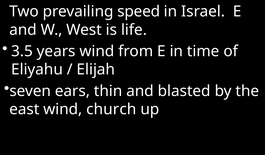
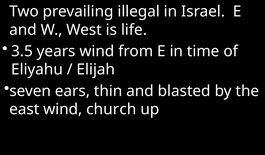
speed: speed -> illegal (139, 11)
